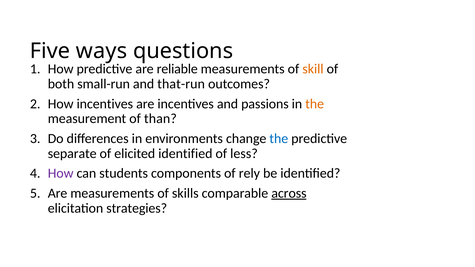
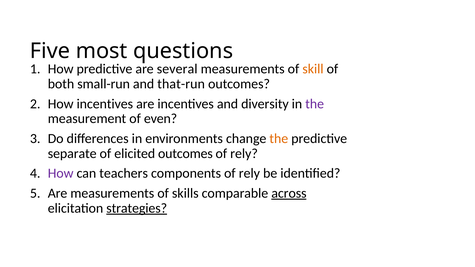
ways: ways -> most (102, 51)
reliable: reliable -> several (177, 69)
passions: passions -> diversity (265, 104)
the colour: orange -> purple (315, 104)
than: than -> even (161, 119)
the colour: blue -> orange (279, 139)
elicited identified: identified -> outcomes (185, 154)
less: less -> rely (244, 154)
students: students -> teachers (124, 174)
strategies underline: none -> present (137, 208)
